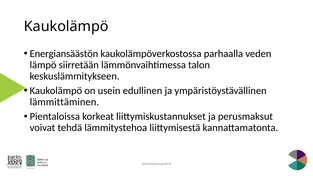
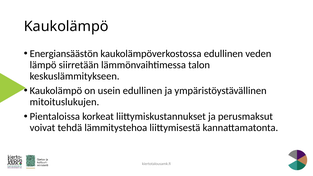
kaukolämpöverkostossa parhaalla: parhaalla -> edullinen (223, 54)
lämmittäminen: lämmittäminen -> mitoituslukujen (64, 102)
